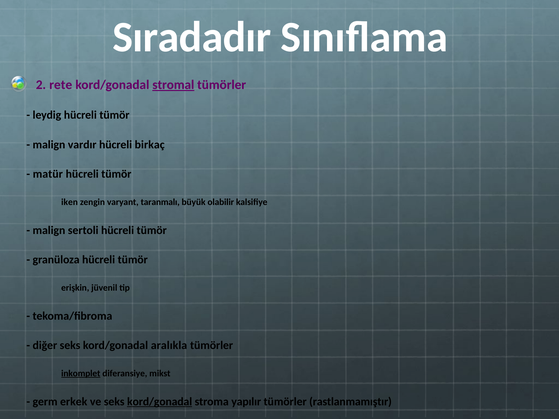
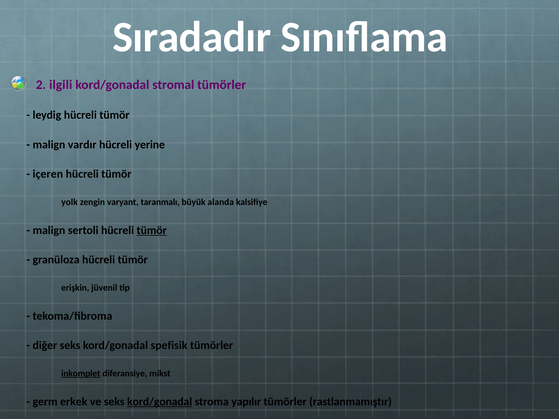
rete: rete -> ilgili (61, 85)
stromal underline: present -> none (173, 85)
birkaç: birkaç -> yerine (150, 145)
matür: matür -> içeren (48, 174)
iken: iken -> yolk (70, 202)
olabilir: olabilir -> alanda (221, 202)
tümör underline: none -> present (152, 230)
aralıkla: aralıkla -> spefisik (169, 346)
